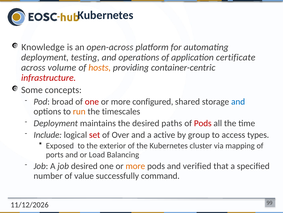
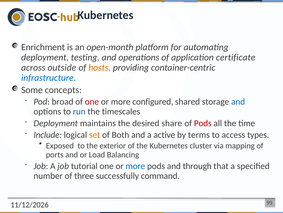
Knowledge: Knowledge -> Enrichment (43, 47)
open-across: open-across -> open-month (110, 47)
volume: volume -> outside (62, 67)
infrastructure colour: red -> blue (49, 78)
run colour: orange -> blue (79, 111)
paths: paths -> share (172, 123)
set colour: red -> orange (95, 134)
Over: Over -> Both (120, 134)
group: group -> terms (199, 134)
job desired: desired -> tutorial (84, 165)
more colour: orange -> blue (135, 165)
verified: verified -> through (197, 165)
value: value -> three (84, 175)
